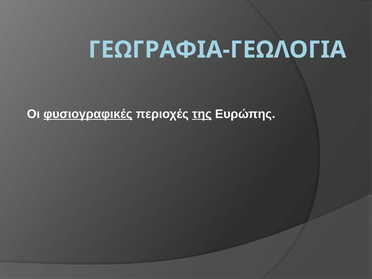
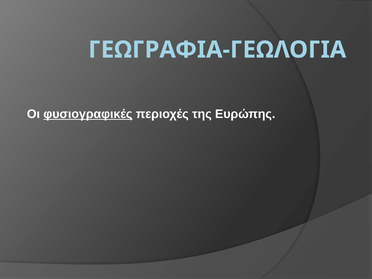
της underline: present -> none (202, 114)
